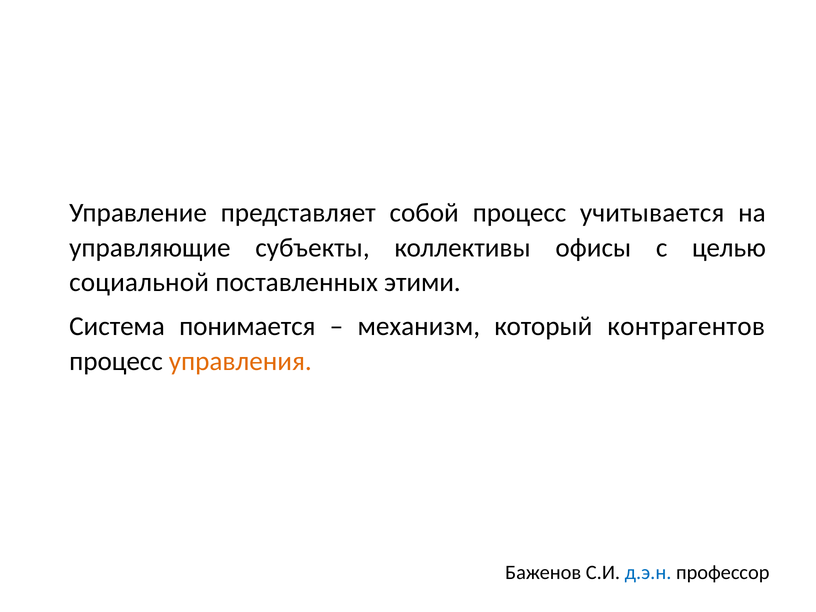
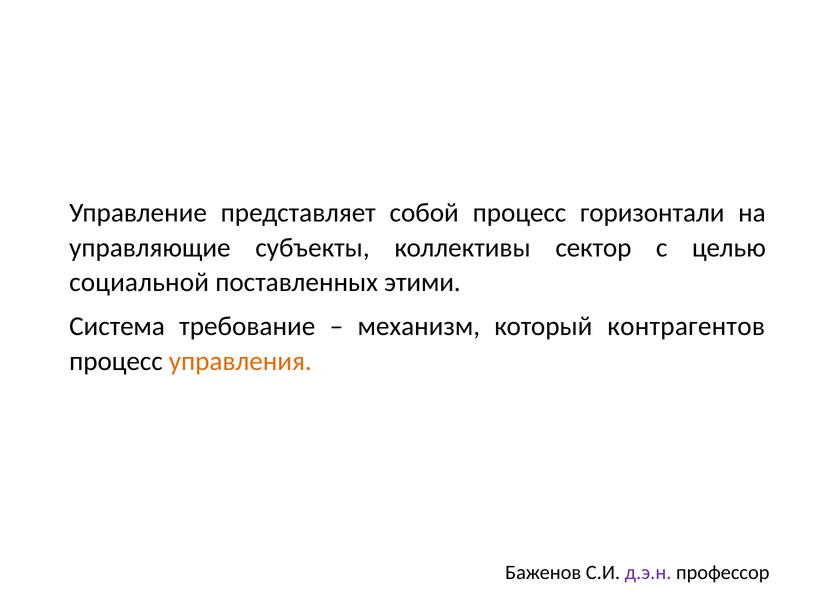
учитывается: учитывается -> горизонтали (652, 213)
офисы: офисы -> сектор (593, 248)
понимается: понимается -> требование (247, 326)
д.э.н colour: blue -> purple (648, 572)
